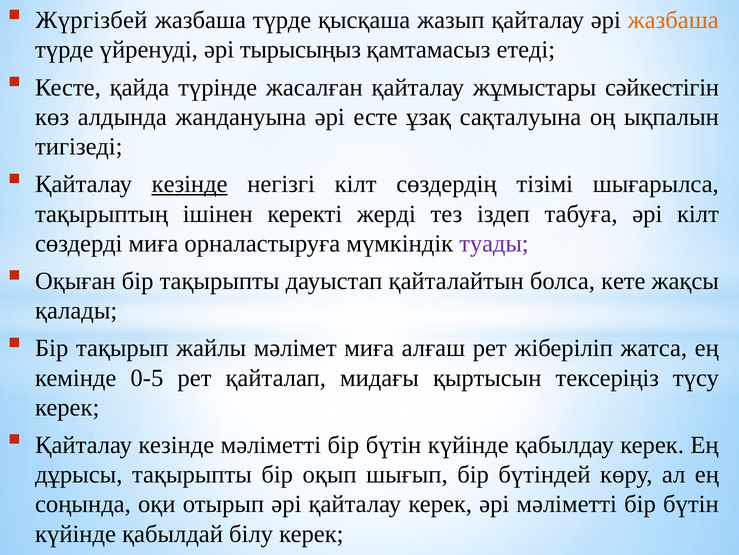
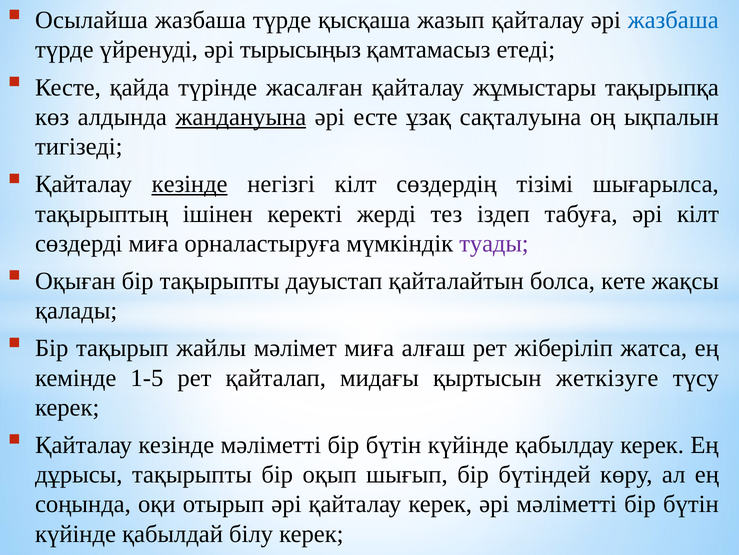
Жүргізбей: Жүргізбей -> Осылайша (91, 20)
жазбаша colour: orange -> blue (673, 20)
сәйкестігін: сәйкестігін -> тақырыпқа (662, 87)
жандануына underline: none -> present (241, 117)
0-5: 0-5 -> 1-5 (147, 377)
тексеріңіз: тексеріңіз -> жеткізуге (607, 377)
